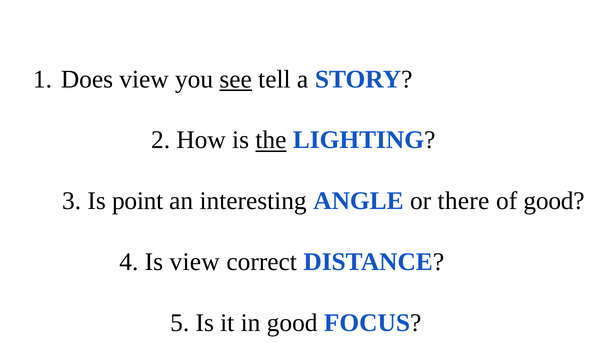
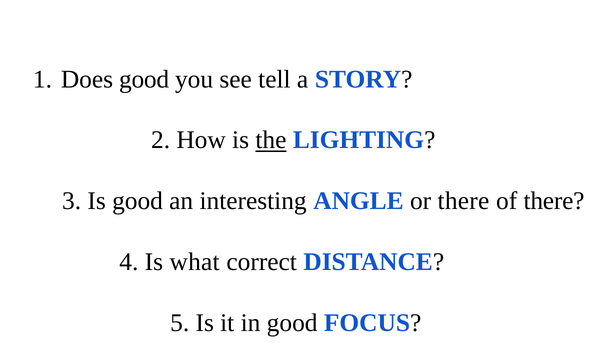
Does view: view -> good (144, 79)
see underline: present -> none (236, 79)
Is point: point -> good (138, 201)
of good: good -> there (554, 201)
Is view: view -> what (195, 262)
